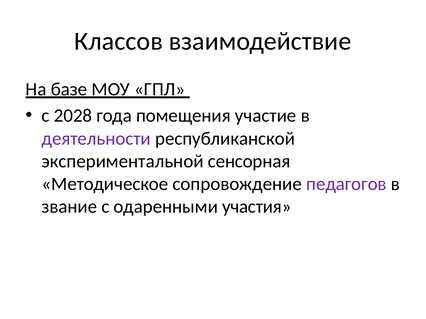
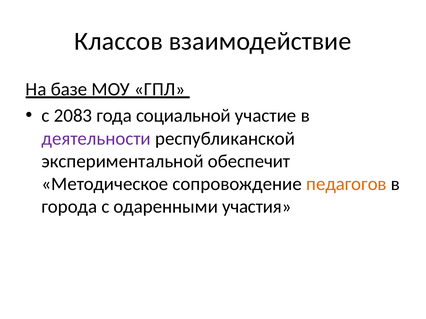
2028: 2028 -> 2083 (73, 116)
помещения: помещения -> социальной (184, 116)
сенсорная: сенсорная -> обеспечит (249, 161)
педагогов colour: purple -> orange (346, 184)
звание: звание -> города (69, 207)
